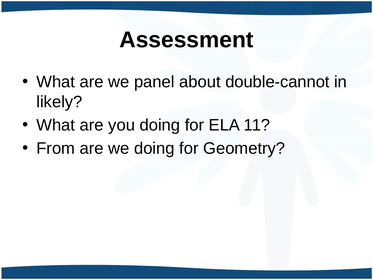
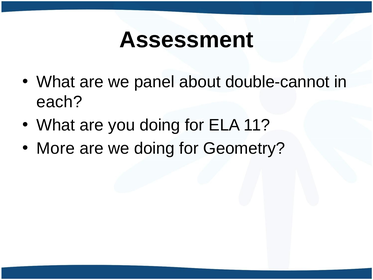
likely: likely -> each (59, 102)
From: From -> More (56, 148)
